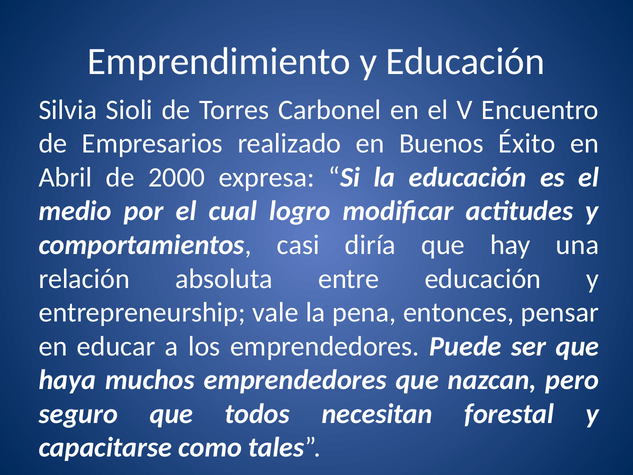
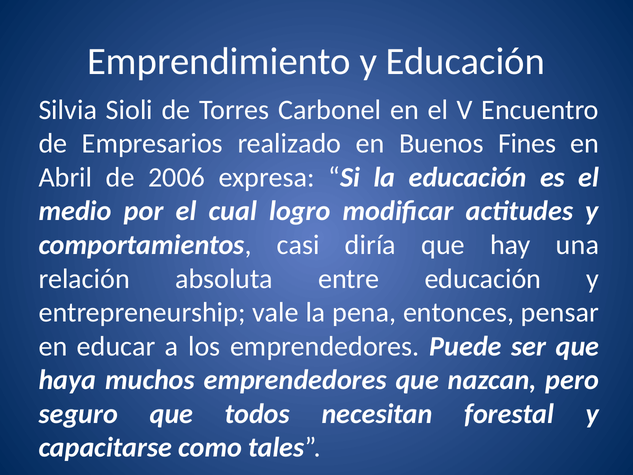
Éxito: Éxito -> Fines (527, 144)
2000: 2000 -> 2006 (177, 177)
